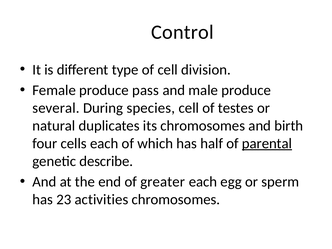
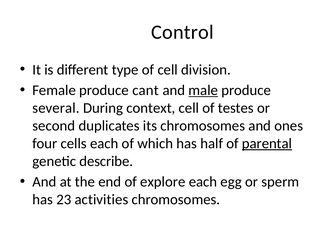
pass: pass -> cant (146, 90)
male underline: none -> present (203, 90)
species: species -> context (151, 108)
natural: natural -> second (54, 126)
birth: birth -> ones (289, 126)
greater: greater -> explore (163, 182)
